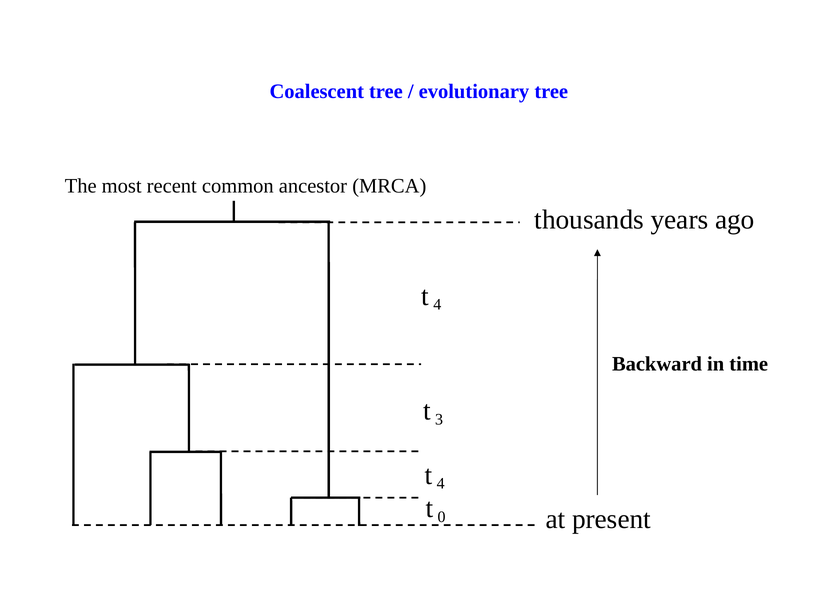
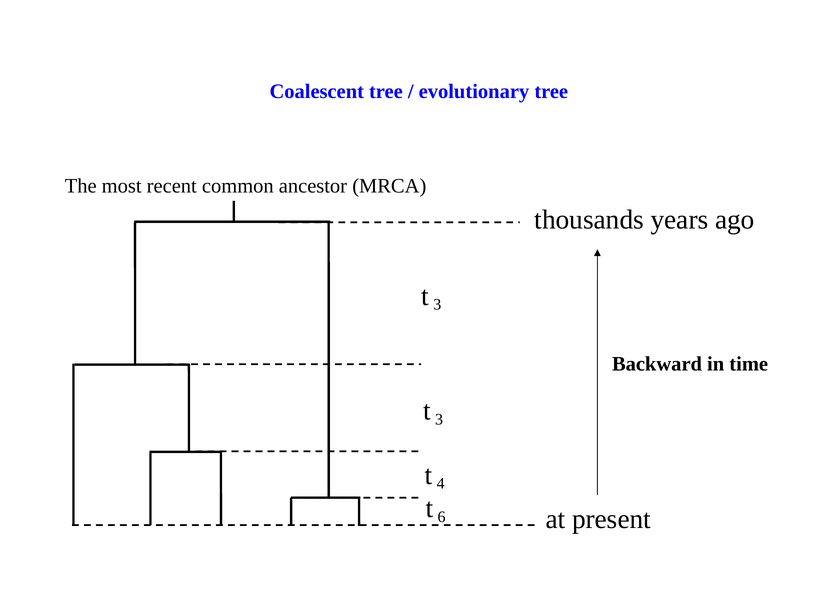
4: 4 -> 3 (437, 305)
0: 0 -> 6 (442, 517)
